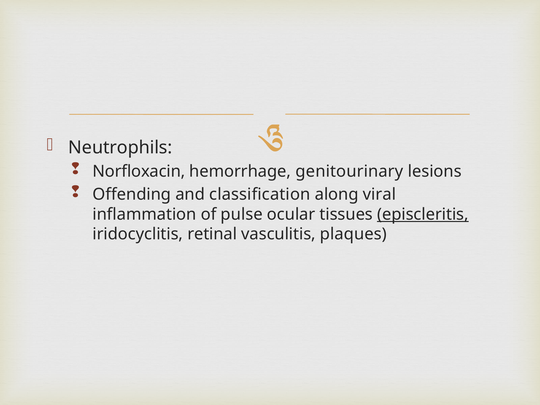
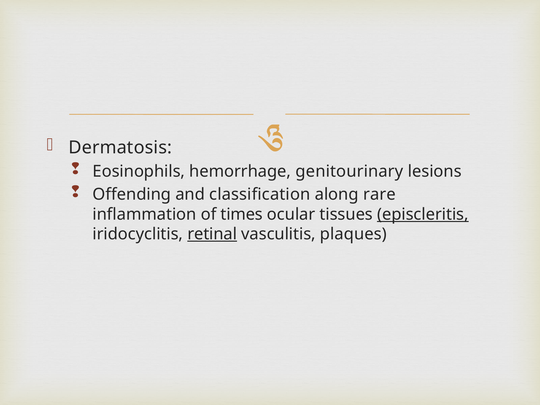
Neutrophils: Neutrophils -> Dermatosis (120, 148)
Norfloxacin: Norfloxacin -> Eosinophils (139, 171)
viral: viral -> rare (379, 195)
pulse: pulse -> times (242, 214)
retinal underline: none -> present (212, 234)
